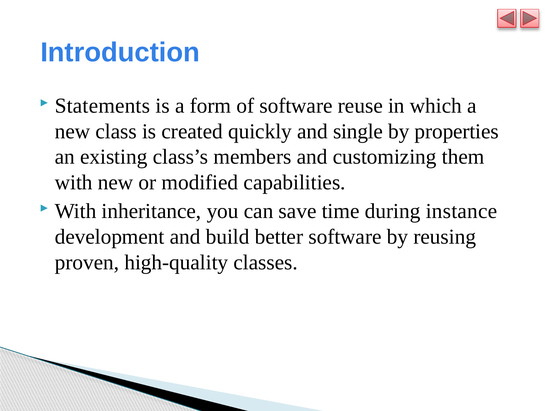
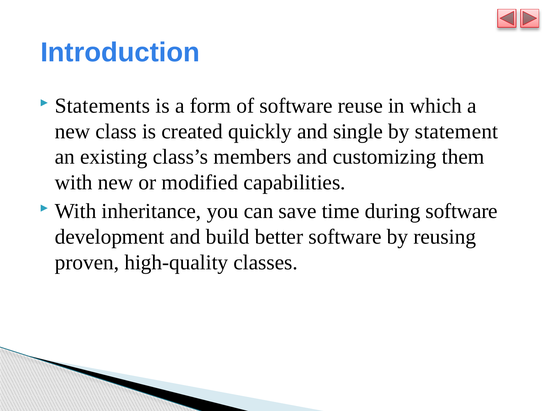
properties: properties -> statement (456, 131)
during instance: instance -> software (462, 211)
